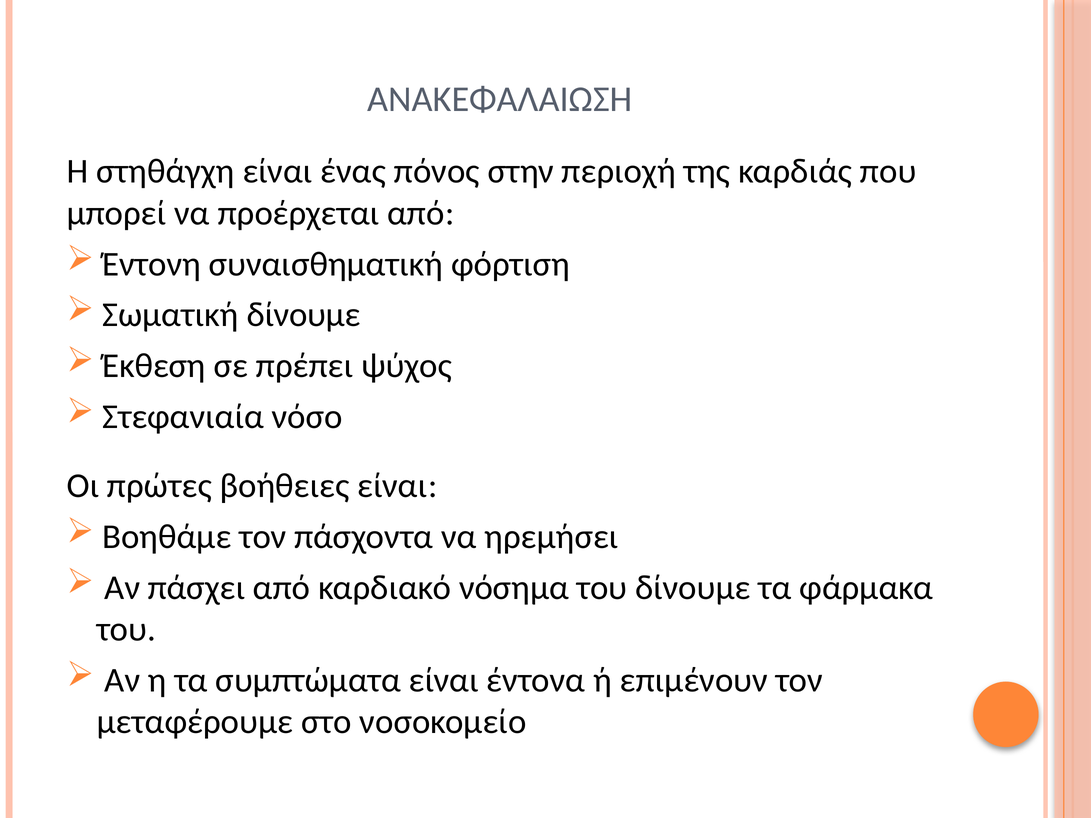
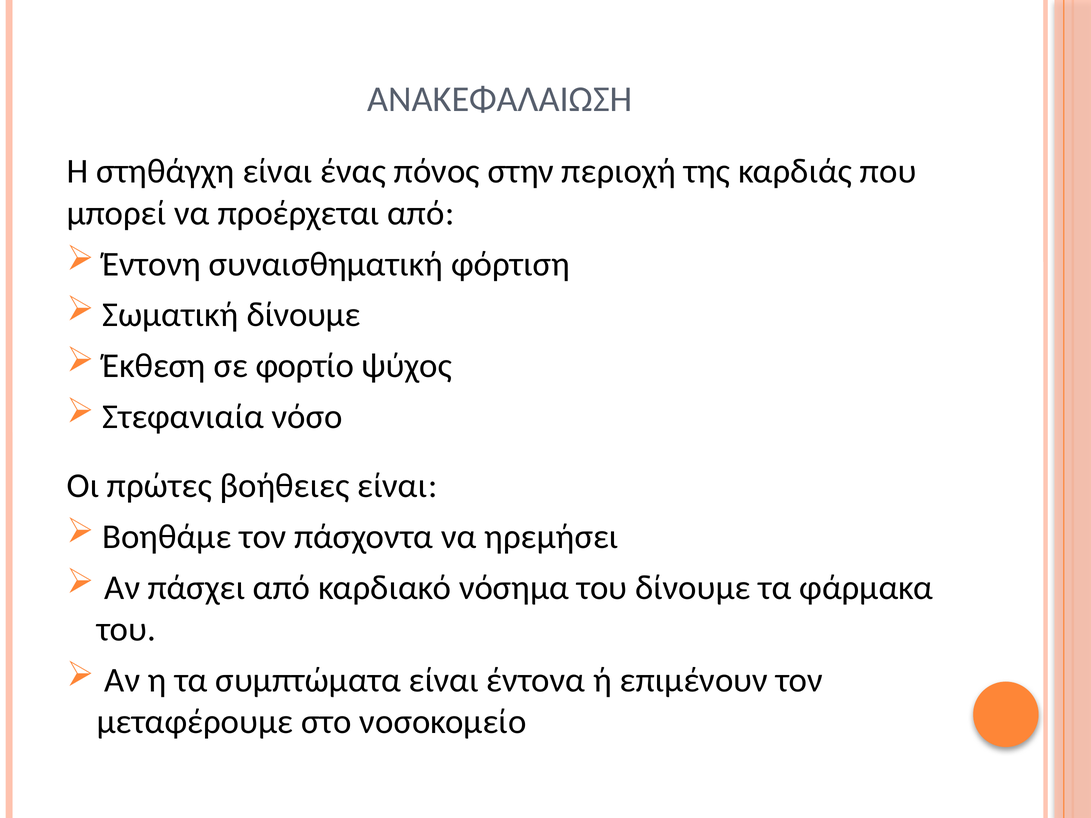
πρέπει: πρέπει -> φορτίο (305, 366)
